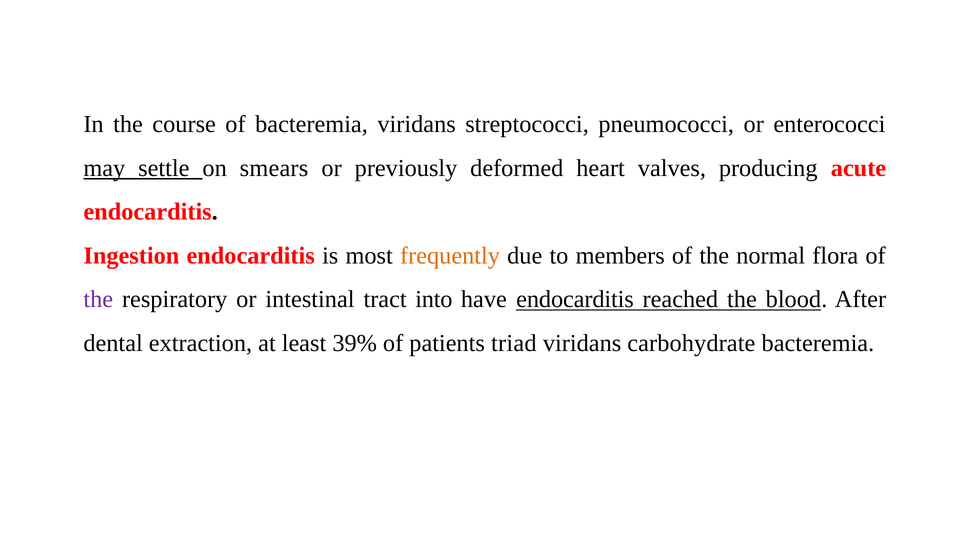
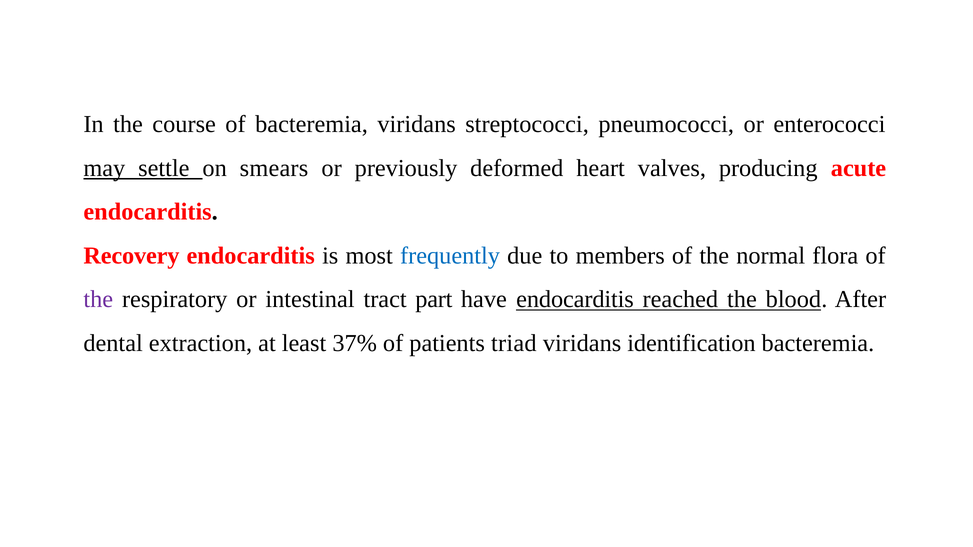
Ingestion: Ingestion -> Recovery (131, 256)
frequently colour: orange -> blue (450, 256)
into: into -> part (434, 299)
39%: 39% -> 37% (355, 343)
carbohydrate: carbohydrate -> identification (691, 343)
